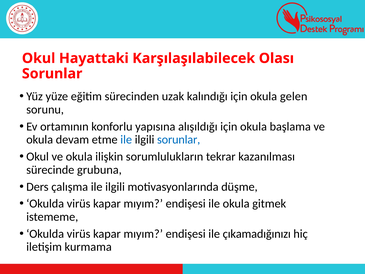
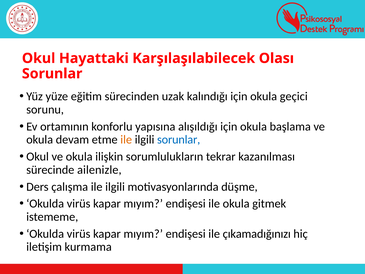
gelen: gelen -> geçici (294, 96)
ile colour: blue -> orange (126, 140)
grubuna: grubuna -> ailenizle (99, 170)
